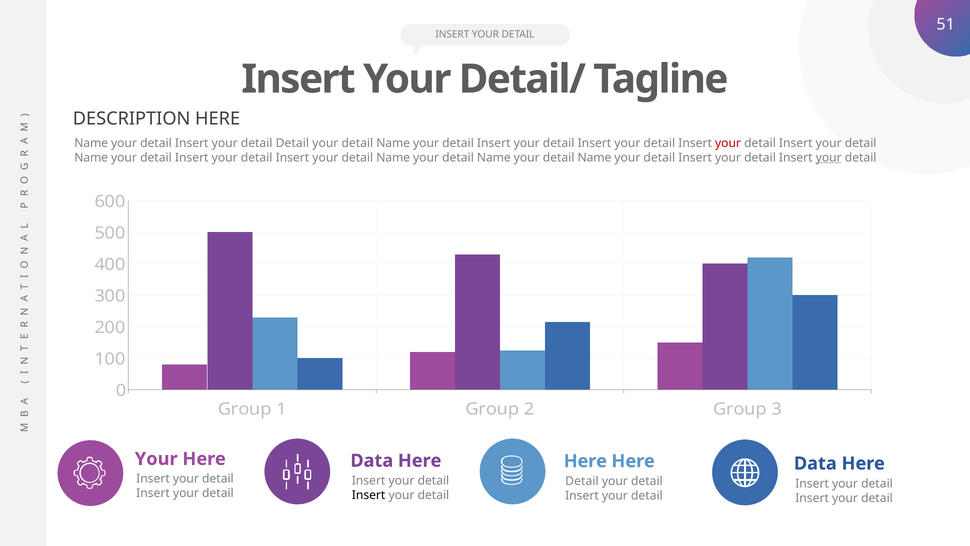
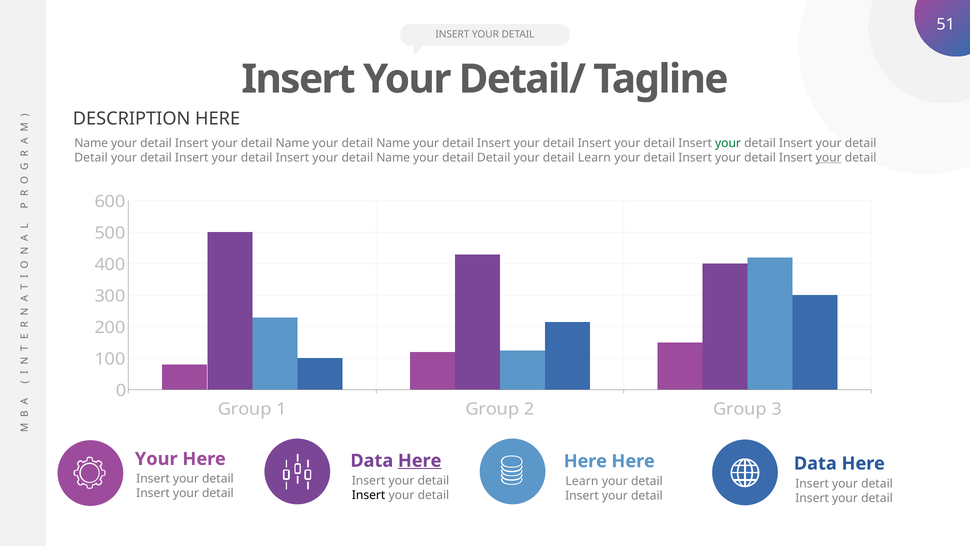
Detail: Detail -> Name (292, 143)
your colour: red -> green (728, 143)
Name: Name -> Detail (91, 157)
Name: Name -> Detail (494, 157)
Name: Name -> Learn (594, 157)
Here underline: none -> present (420, 460)
Detail: Detail -> Learn (582, 481)
